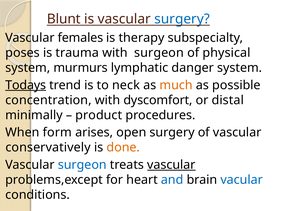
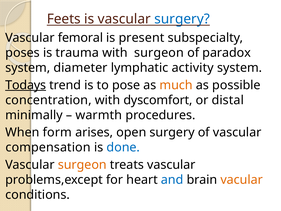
Blunt: Blunt -> Feets (64, 19)
females: females -> femoral (80, 38)
therapy: therapy -> present (141, 38)
physical: physical -> paradox (227, 53)
murmurs: murmurs -> diameter (80, 68)
danger: danger -> activity (193, 68)
neck: neck -> pose (126, 85)
product: product -> warmth (99, 115)
conservatively: conservatively -> compensation (48, 147)
done colour: orange -> blue (123, 147)
surgeon colour: blue -> orange (82, 165)
vascular underline: present -> none (171, 165)
vacular colour: blue -> orange (242, 180)
